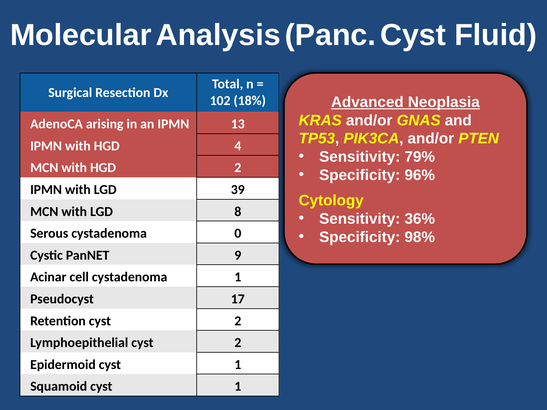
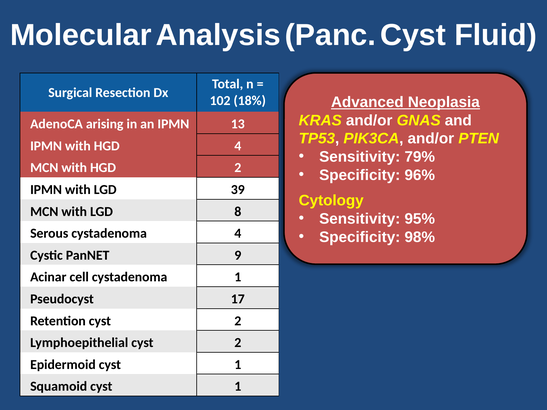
36%: 36% -> 95% (420, 219)
cystadenoma 0: 0 -> 4 (238, 234)
